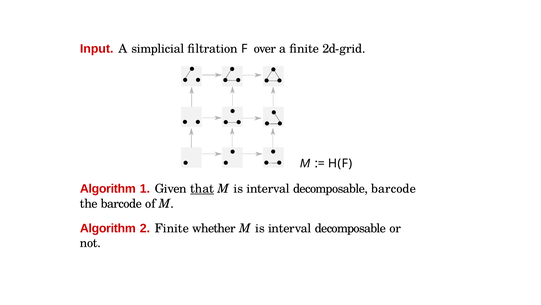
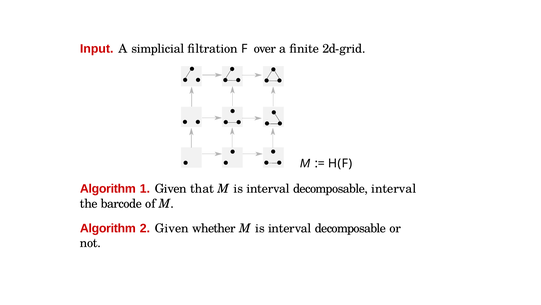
that underline: present -> none (202, 188)
decomposable barcode: barcode -> interval (394, 188)
2 Finite: Finite -> Given (172, 228)
